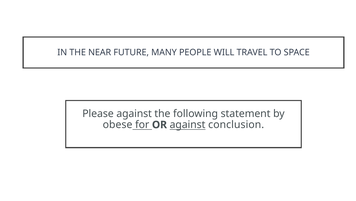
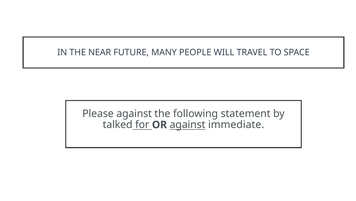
obese: obese -> talked (118, 124)
conclusion: conclusion -> immediate (236, 124)
